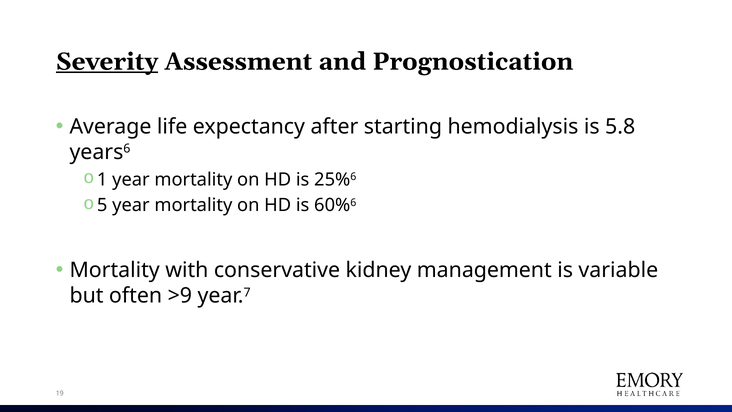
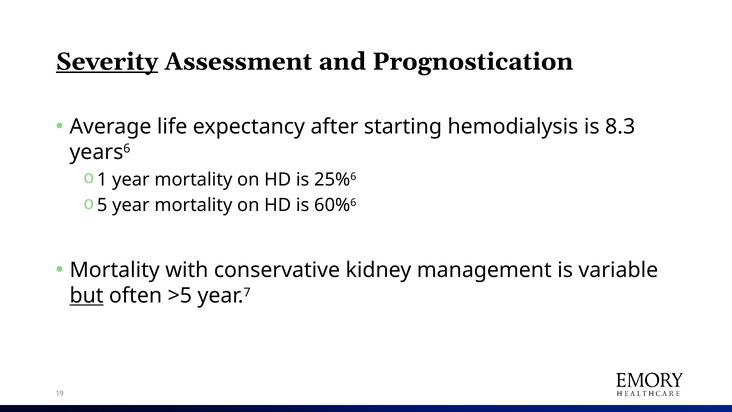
5.8: 5.8 -> 8.3 (620, 127)
but underline: none -> present (87, 296)
>9: >9 -> >5 (180, 296)
